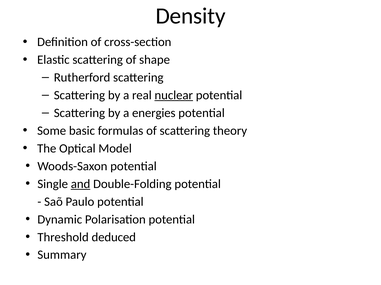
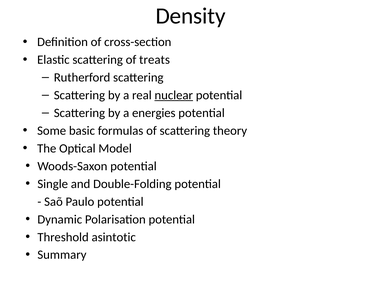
shape: shape -> treats (155, 60)
and underline: present -> none (81, 184)
deduced: deduced -> asintotic (114, 238)
